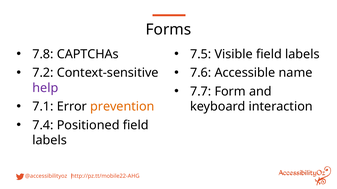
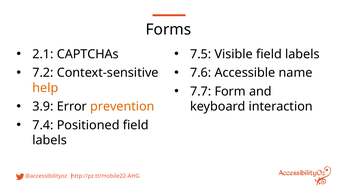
7.8: 7.8 -> 2.1 (43, 54)
help colour: purple -> orange (45, 88)
7.1: 7.1 -> 3.9 (43, 107)
